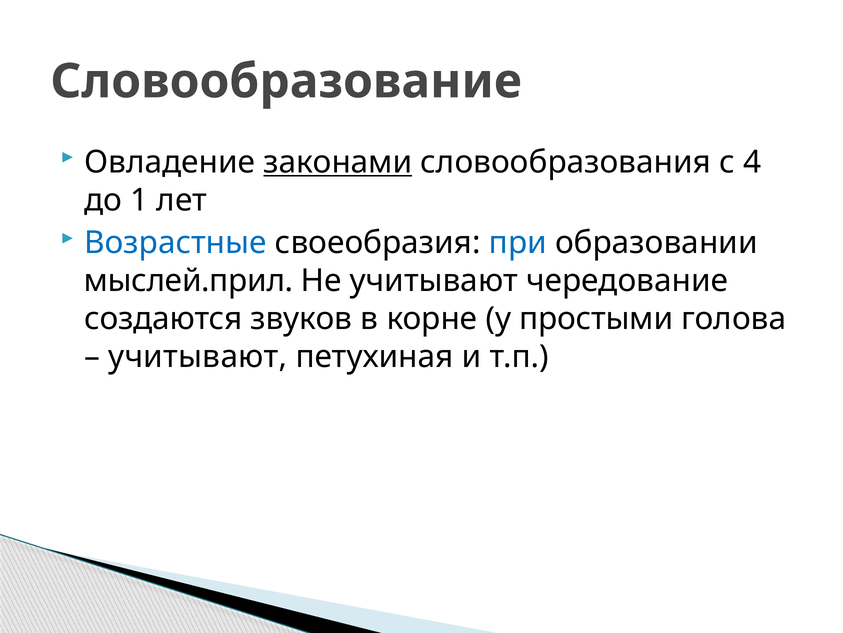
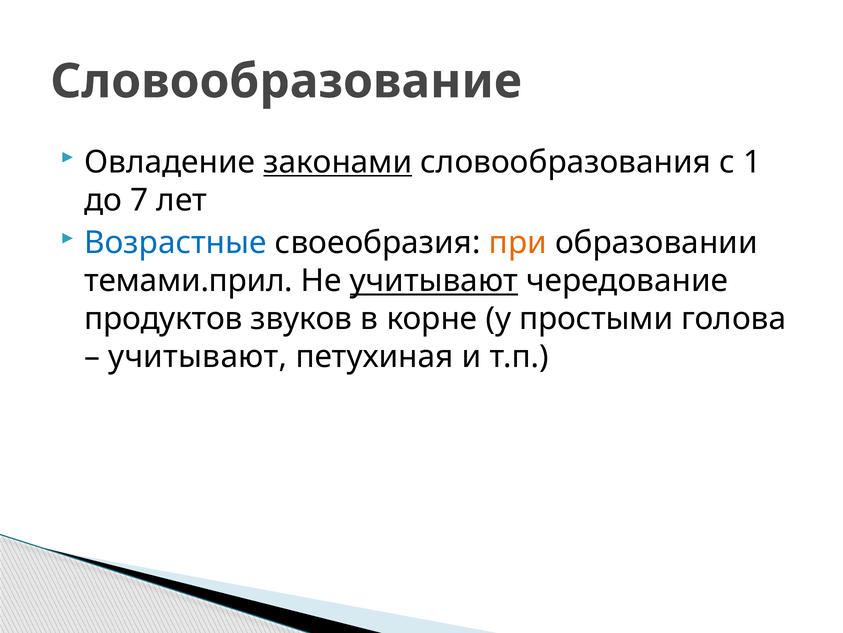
4: 4 -> 1 (752, 162)
1: 1 -> 7 (139, 200)
при colour: blue -> orange (518, 243)
мыслей.прил: мыслей.прил -> темами.прил (188, 280)
учитывают underline: none -> present (434, 280)
создаются: создаются -> продуктов (163, 318)
